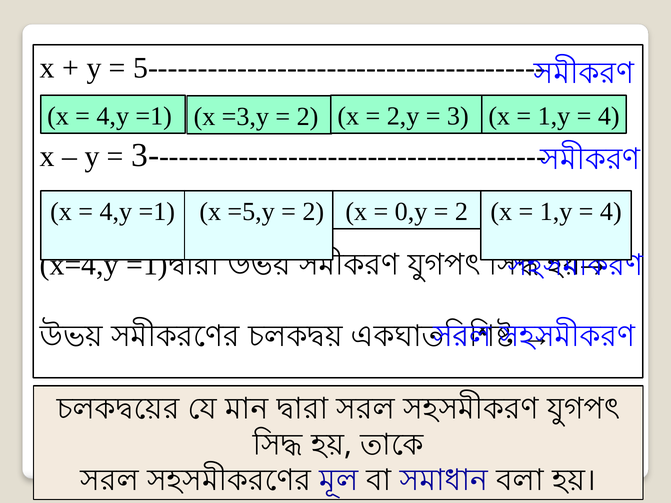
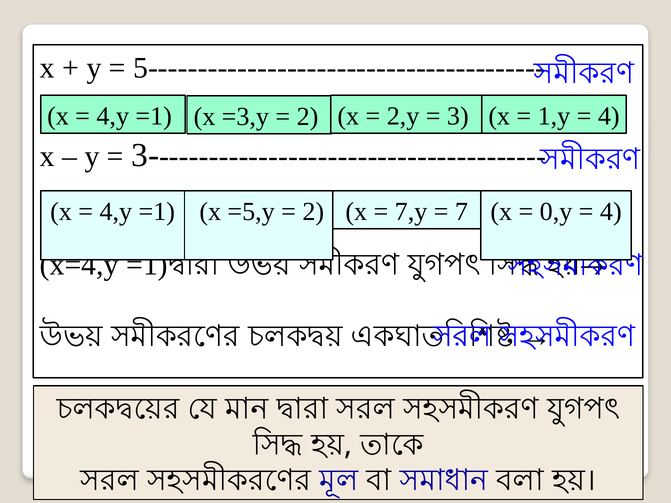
1,y: 1,y -> 0,y (556, 212)
0,y: 0,y -> 7,y (411, 212)
2: 2 -> 7 (461, 212)
